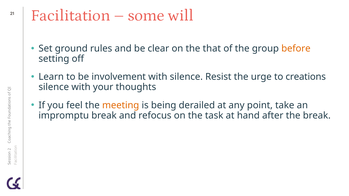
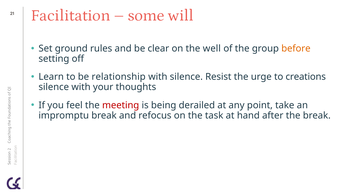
that: that -> well (212, 49)
involvement: involvement -> relationship (119, 77)
meeting colour: orange -> red (121, 105)
